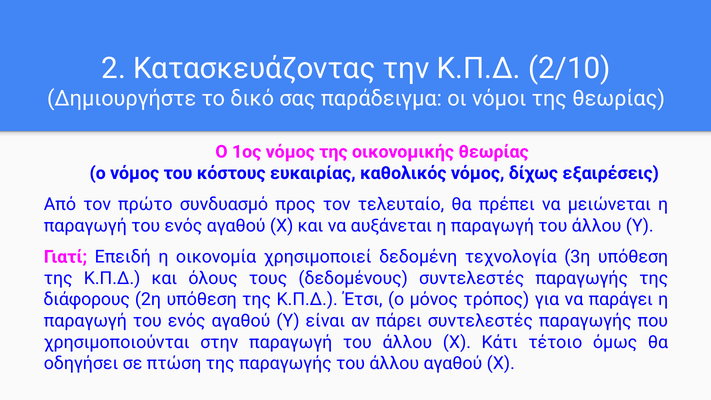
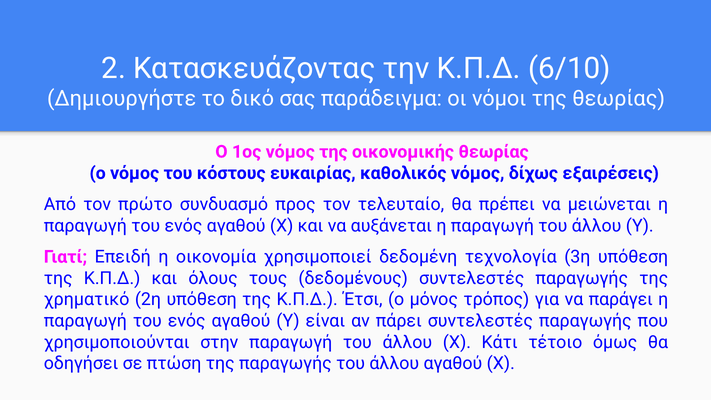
2/10: 2/10 -> 6/10 (569, 68)
διάφορους: διάφορους -> χρηματικό (87, 300)
